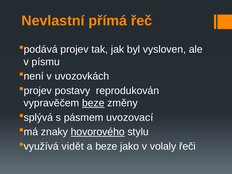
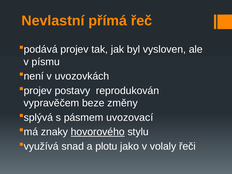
beze underline: present -> none (93, 103)
vidět: vidět -> snad (73, 146)
a beze: beze -> plotu (106, 146)
